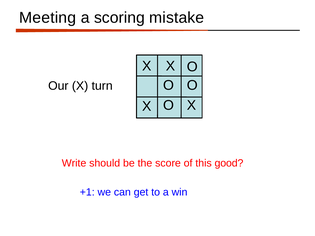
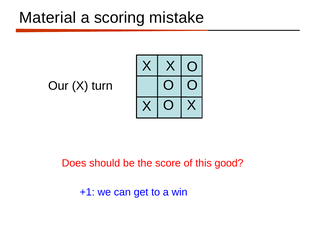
Meeting: Meeting -> Material (48, 18)
Write: Write -> Does (74, 163)
